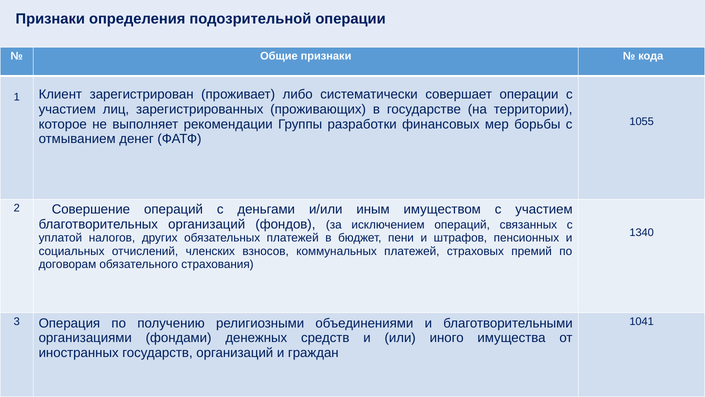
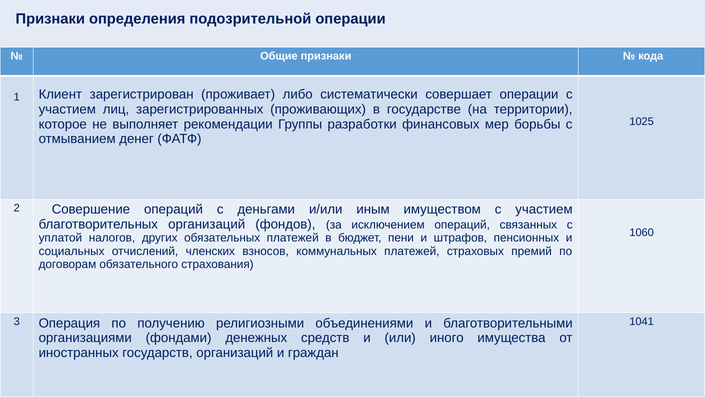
1055: 1055 -> 1025 (642, 122)
1340: 1340 -> 1060 (642, 232)
